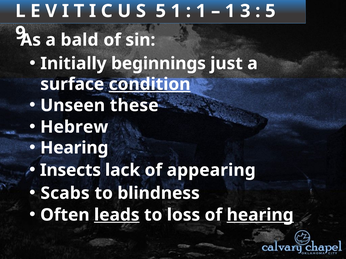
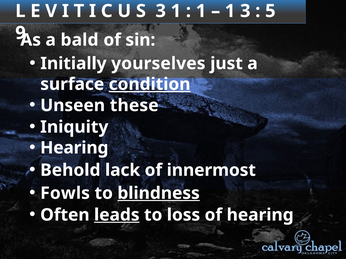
S 5: 5 -> 3 (161, 11)
beginnings: beginnings -> yourselves (158, 64)
Hebrew: Hebrew -> Iniquity (74, 127)
Insects: Insects -> Behold (70, 170)
appearing: appearing -> innermost (211, 170)
Scabs: Scabs -> Fowls (65, 194)
blindness underline: none -> present (159, 194)
hearing underline: present -> none (260, 215)
